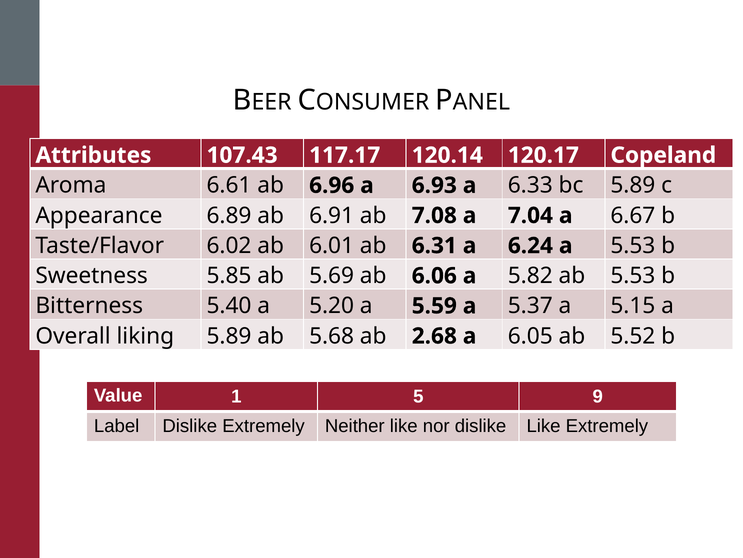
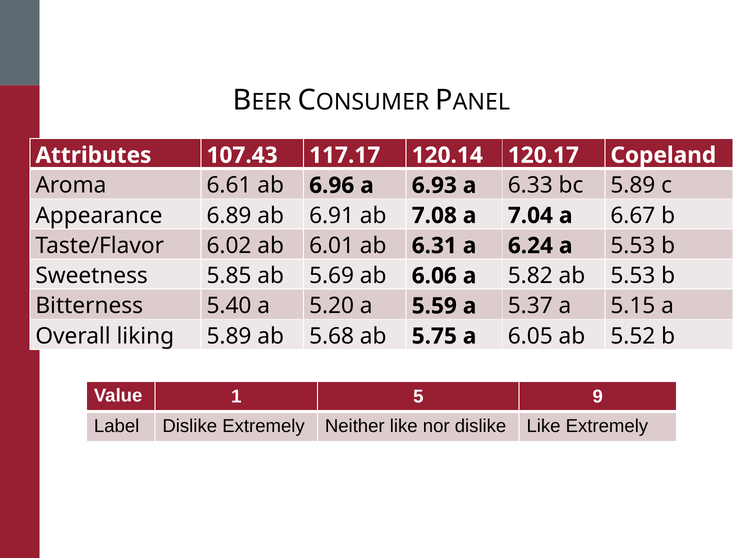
2.68: 2.68 -> 5.75 (434, 336)
